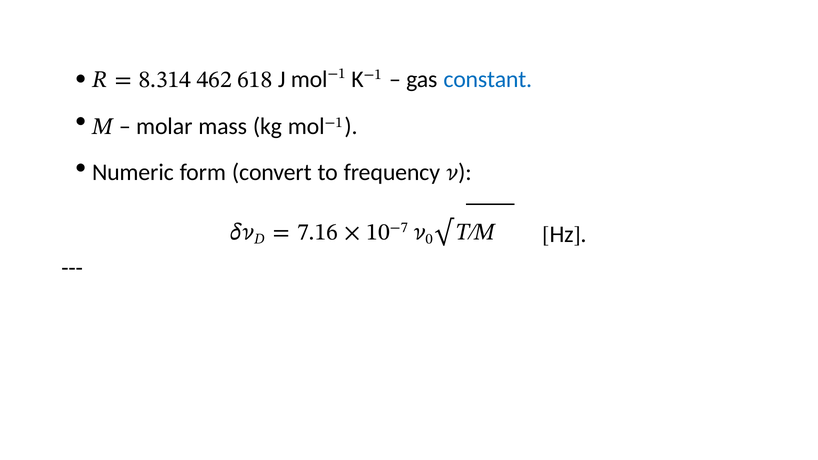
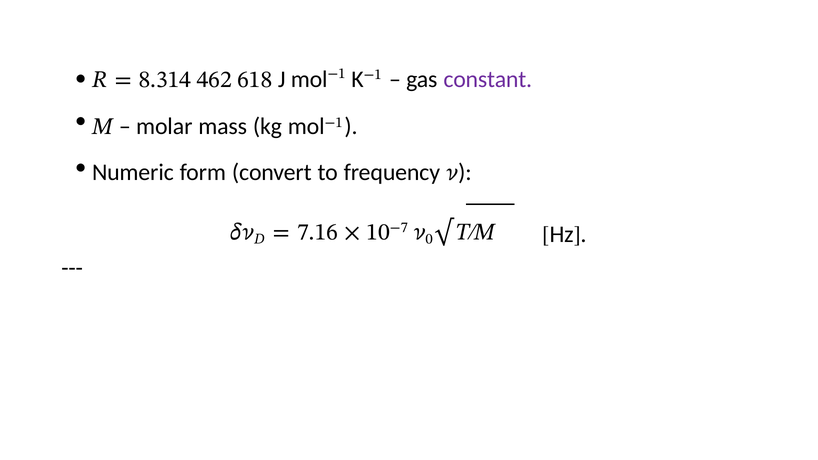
constant colour: blue -> purple (488, 79)
